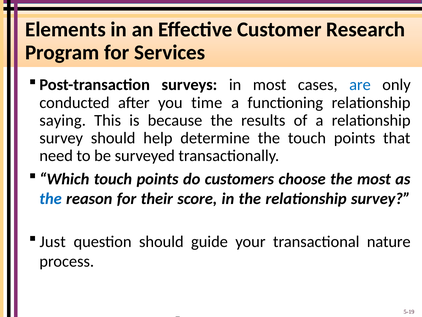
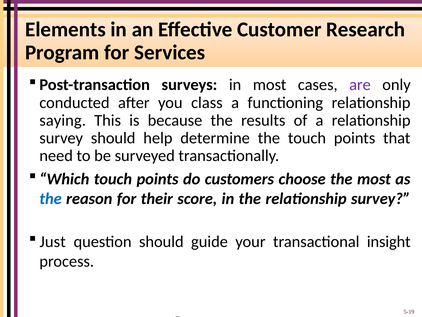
are colour: blue -> purple (360, 85)
time: time -> class (207, 102)
nature: nature -> insight (389, 241)
